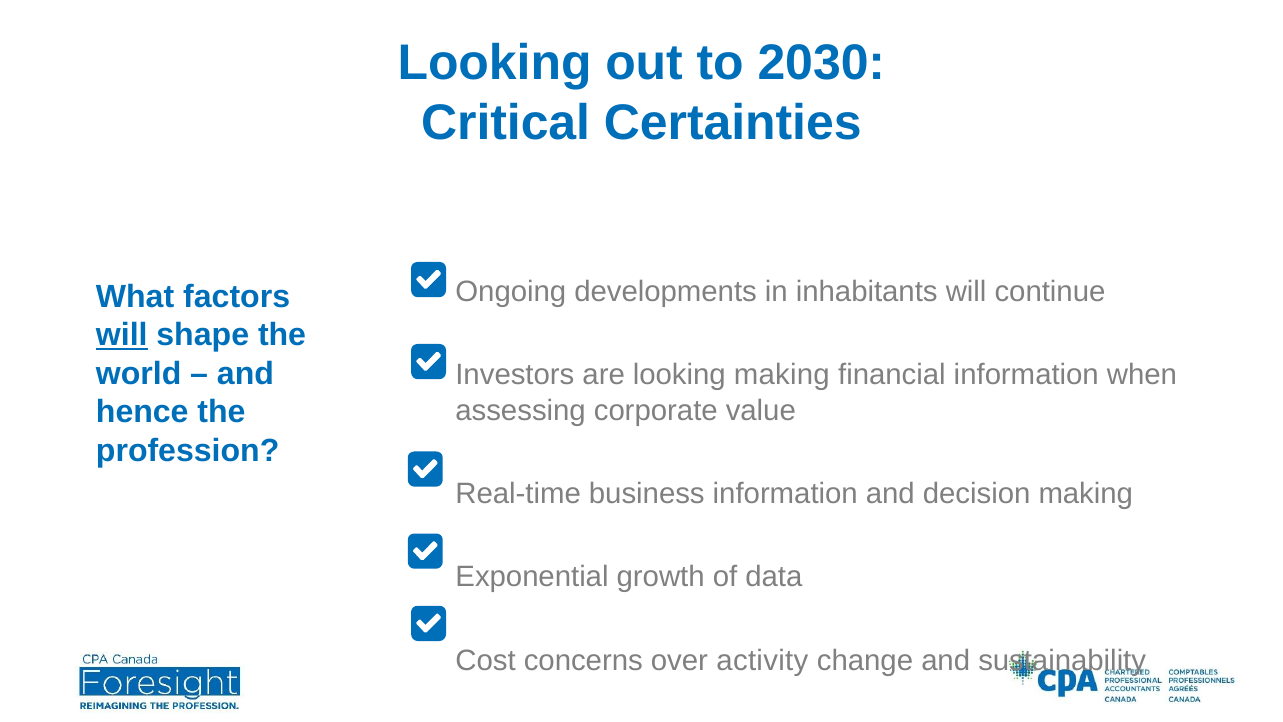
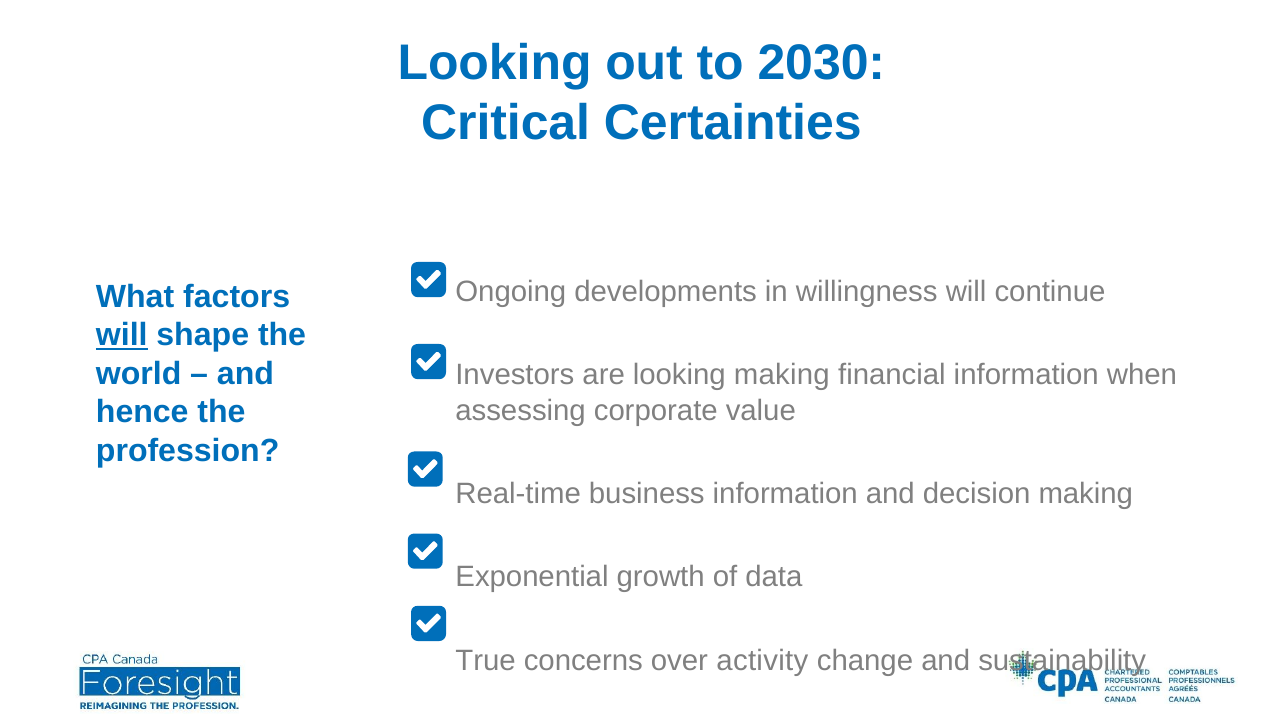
inhabitants: inhabitants -> willingness (867, 292)
Cost: Cost -> True (486, 660)
